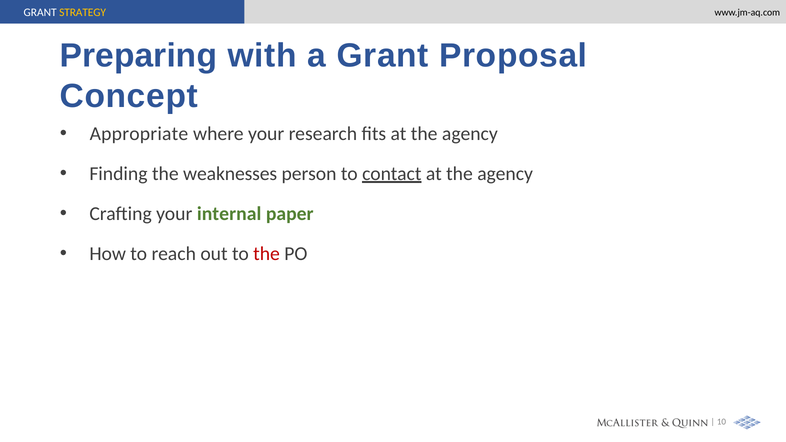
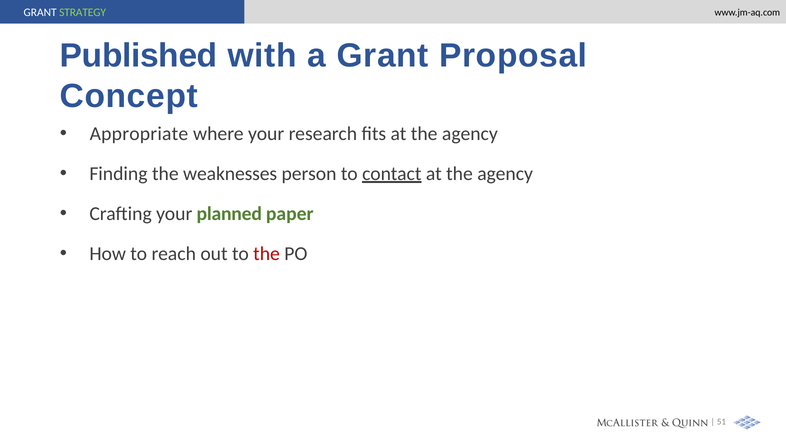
STRATEGY colour: yellow -> light green (83, 13)
Preparing: Preparing -> Published (139, 56)
internal: internal -> planned (229, 214)
10: 10 -> 51 (721, 422)
